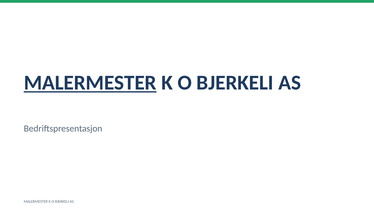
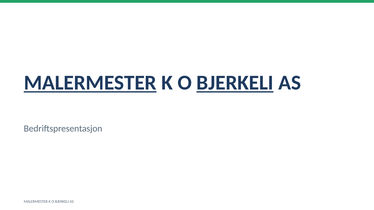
BJERKELI underline: none -> present (235, 83)
